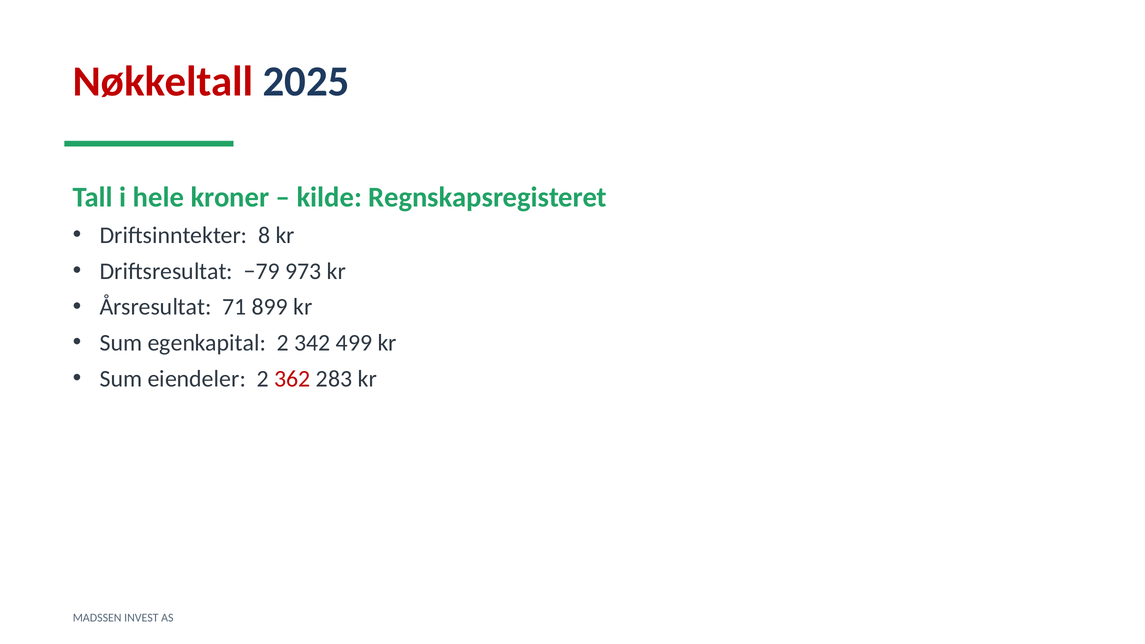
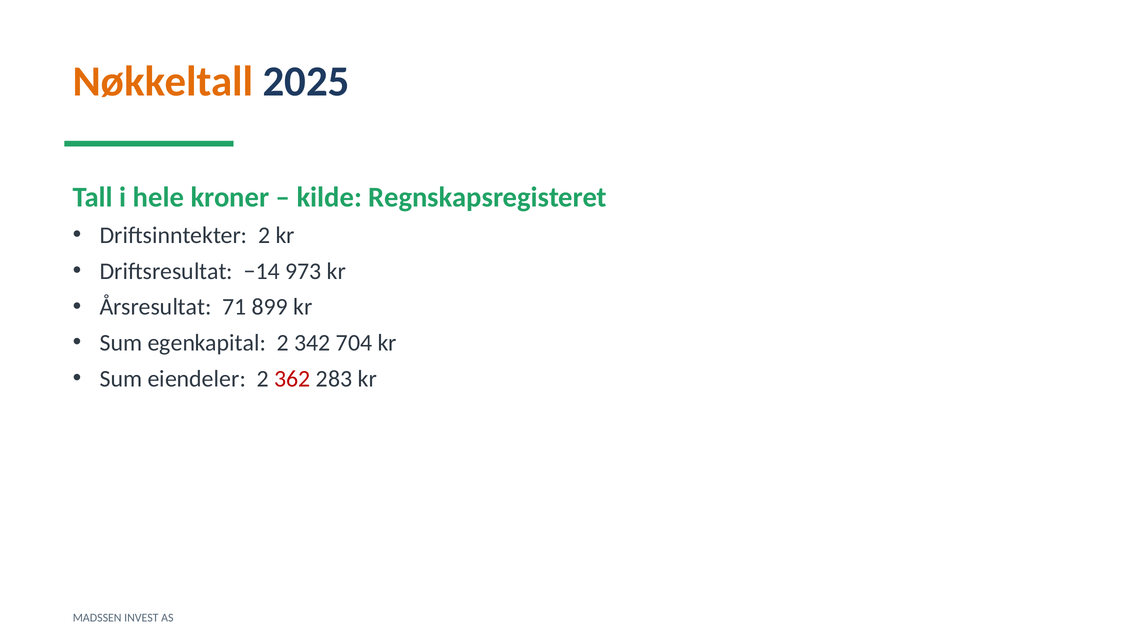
Nøkkeltall colour: red -> orange (163, 82)
Driftsinntekter 8: 8 -> 2 (264, 235)
−79: −79 -> −14 (262, 271)
499: 499 -> 704 (354, 343)
